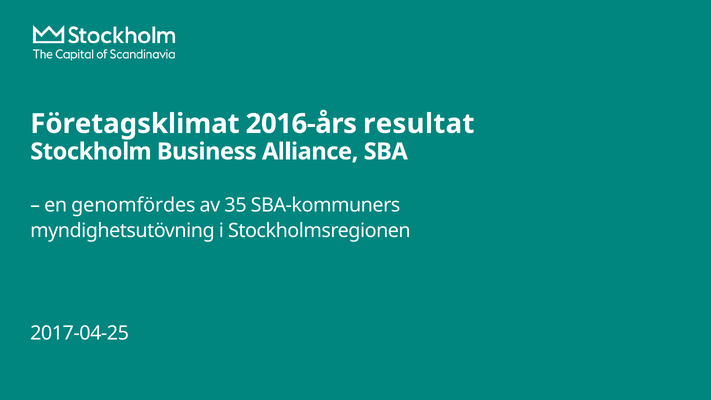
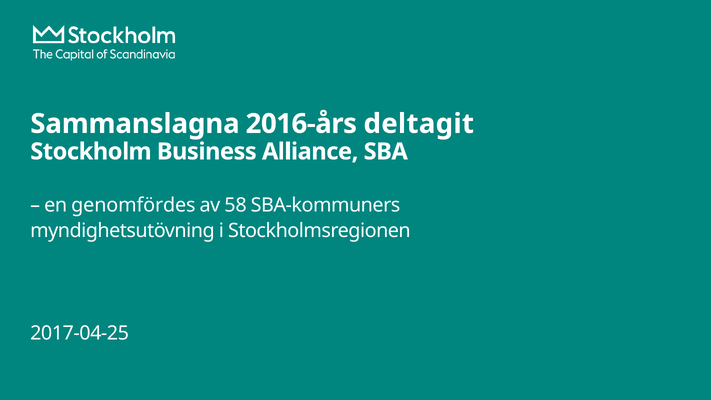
Företagsklimat: Företagsklimat -> Sammanslagna (135, 124)
resultat: resultat -> deltagit (419, 124)
35: 35 -> 58 (236, 205)
